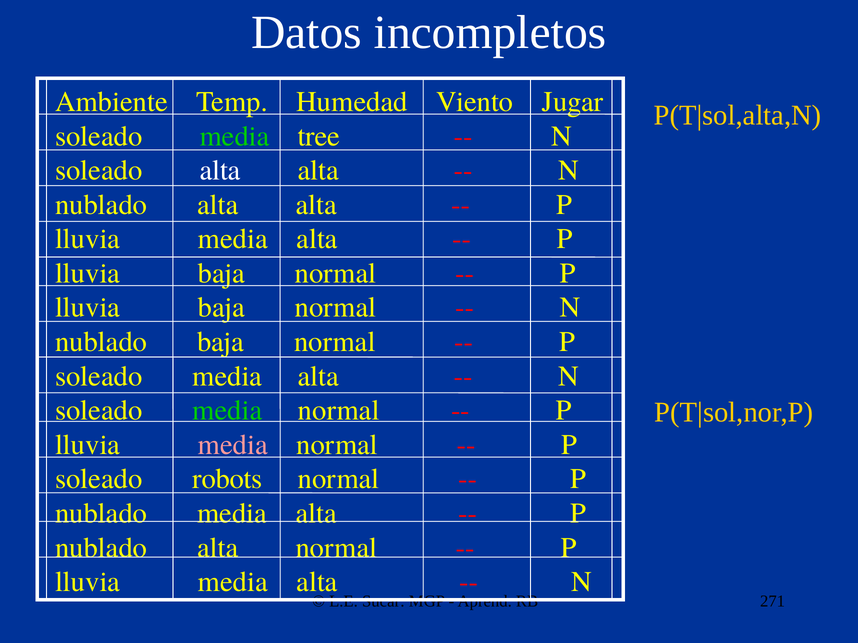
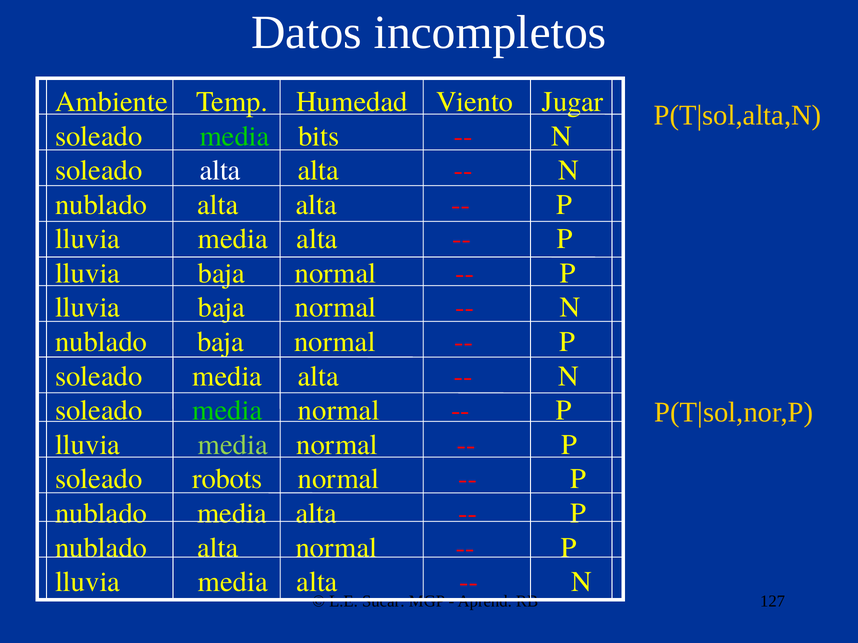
tree: tree -> bits (319, 136)
media colour: pink -> light green (233, 445)
271: 271 -> 127 (773, 602)
